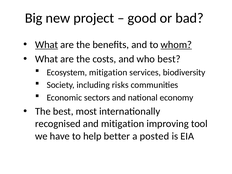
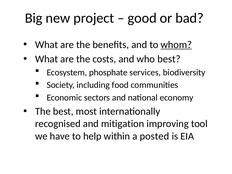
What underline: present -> none (47, 45)
Ecosystem mitigation: mitigation -> phosphate (108, 72)
risks: risks -> food (120, 85)
better: better -> within (117, 136)
